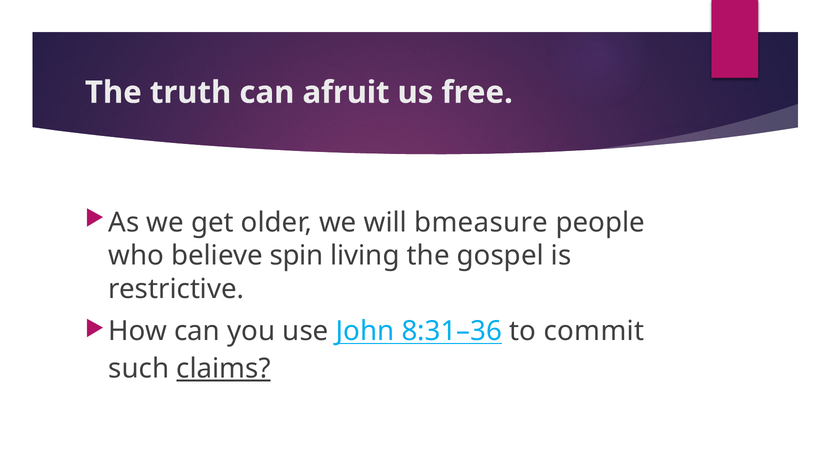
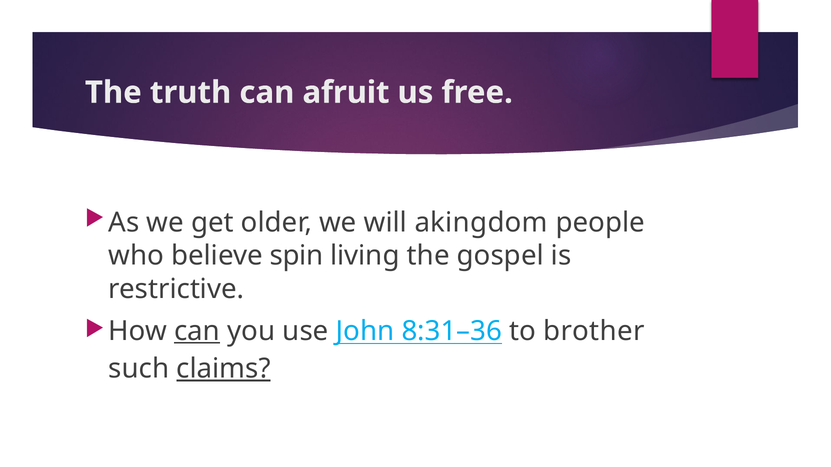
bmeasure: bmeasure -> akingdom (481, 223)
can underline: none -> present (197, 331)
commit: commit -> brother (594, 331)
